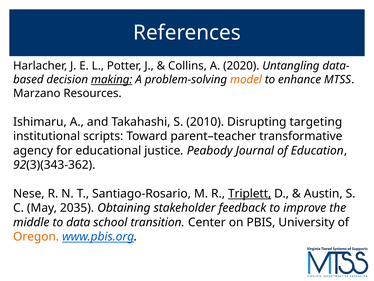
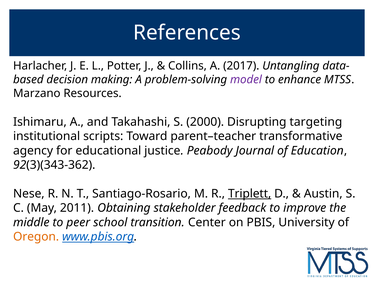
2020: 2020 -> 2017 (241, 66)
making underline: present -> none (112, 79)
model colour: orange -> purple (246, 79)
2010: 2010 -> 2000 (205, 122)
2035: 2035 -> 2011 (77, 208)
data: data -> peer (78, 222)
